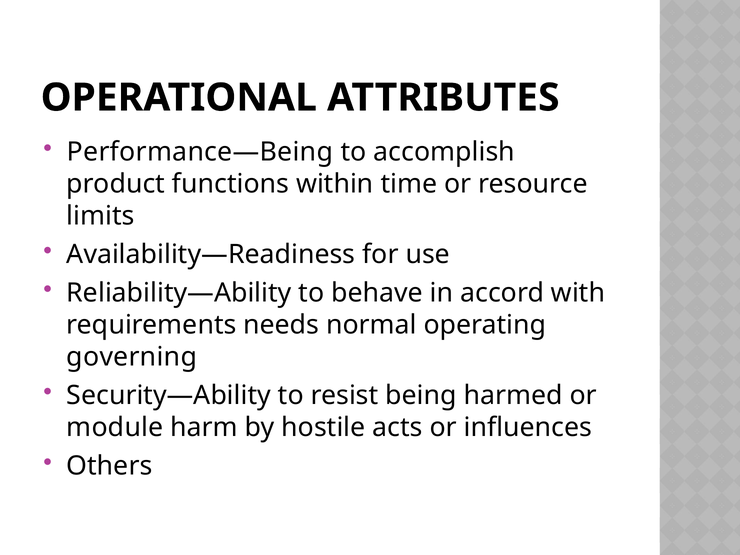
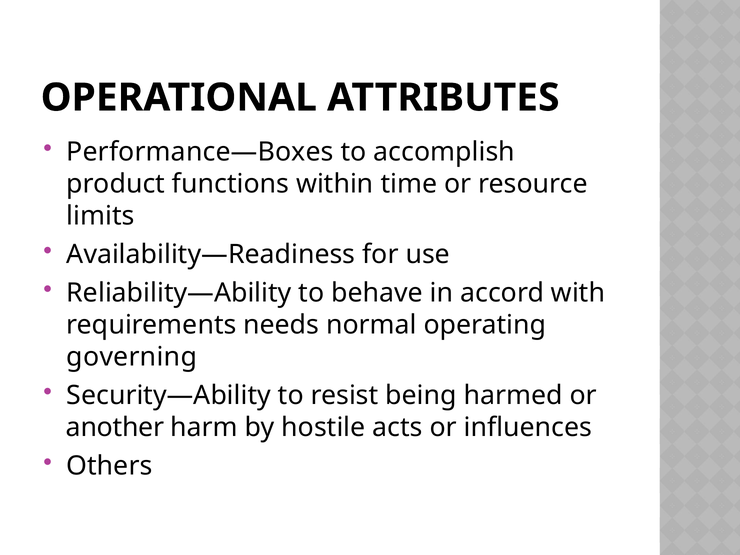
Performance—Being: Performance—Being -> Performance—Boxes (200, 152)
module: module -> another (115, 427)
